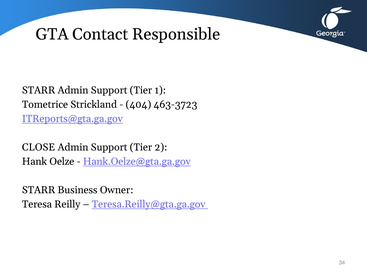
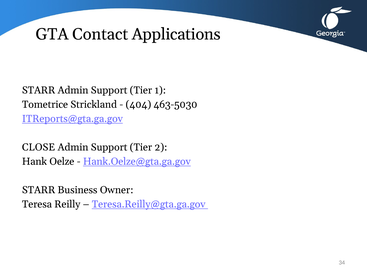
Responsible: Responsible -> Applications (176, 34)
463-3723: 463-3723 -> 463-5030 (176, 105)
